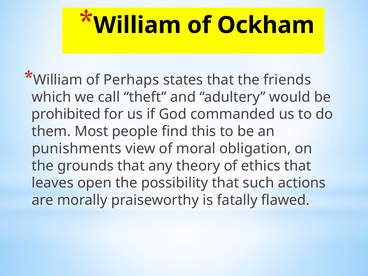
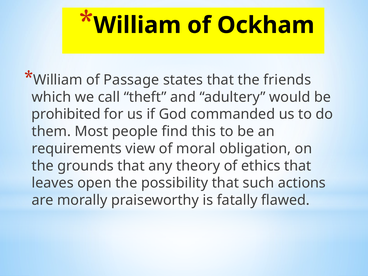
Perhaps: Perhaps -> Passage (131, 80)
punishments: punishments -> requirements (77, 149)
